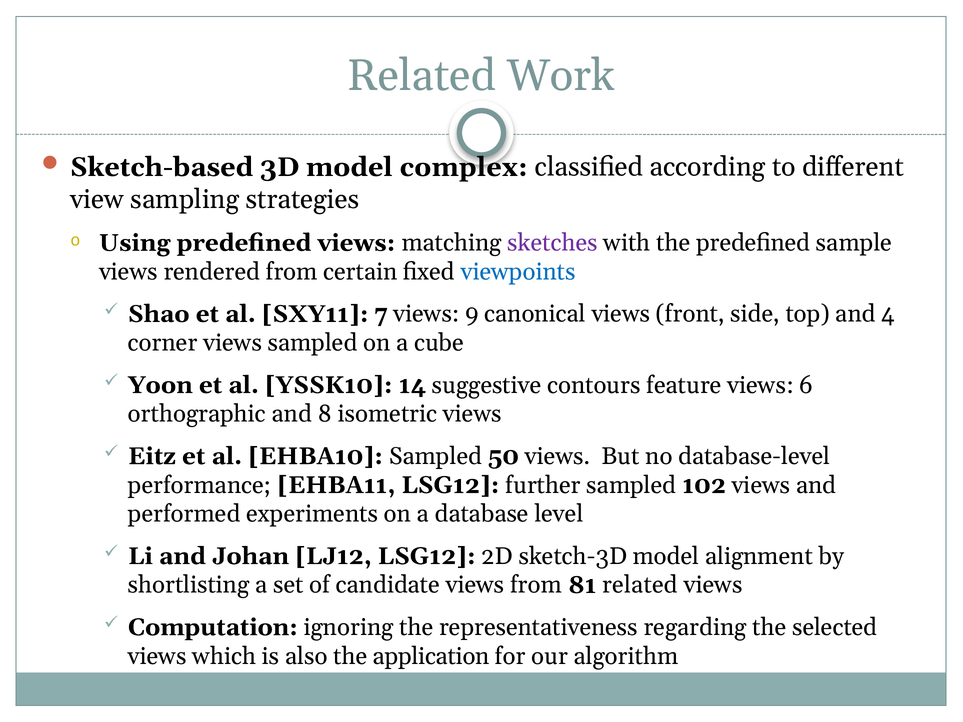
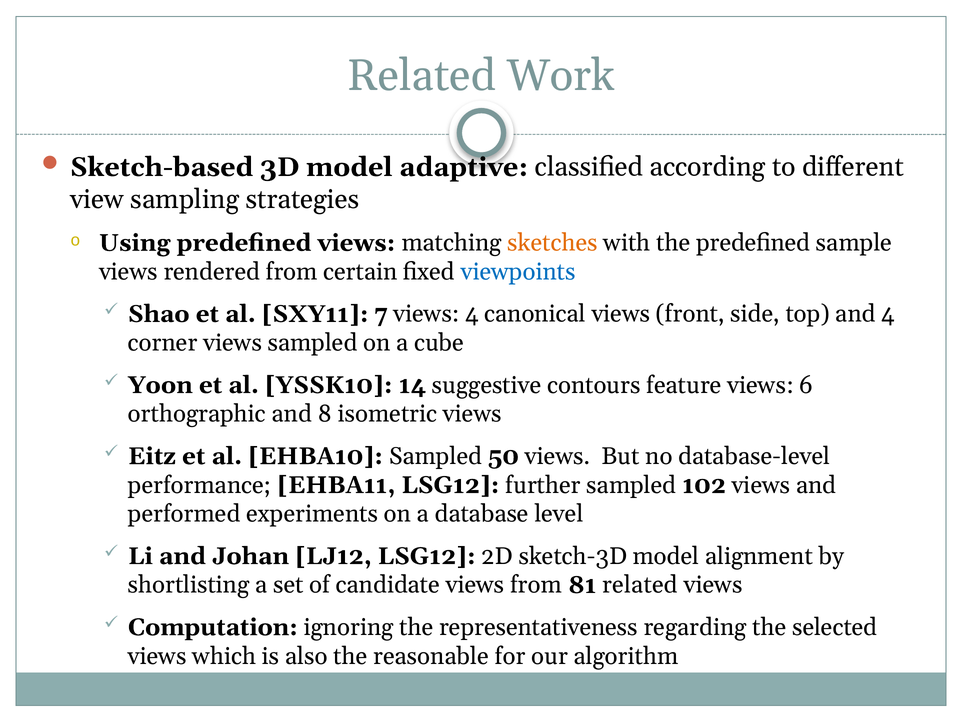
complex: complex -> adaptive (464, 167)
sketches colour: purple -> orange (553, 243)
views 9: 9 -> 4 (472, 314)
application: application -> reasonable (431, 656)
